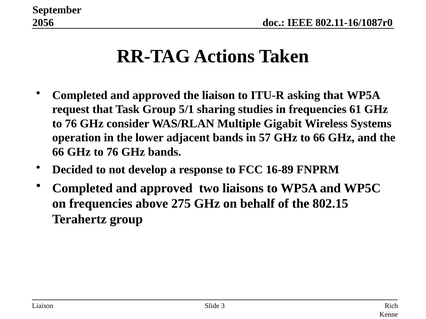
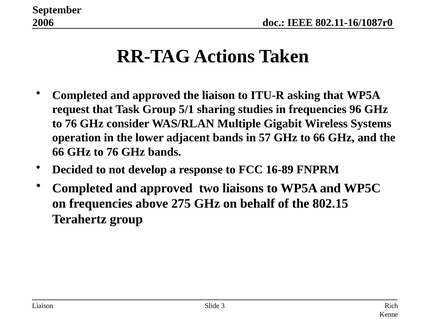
2056: 2056 -> 2006 (43, 23)
61: 61 -> 96 (355, 109)
